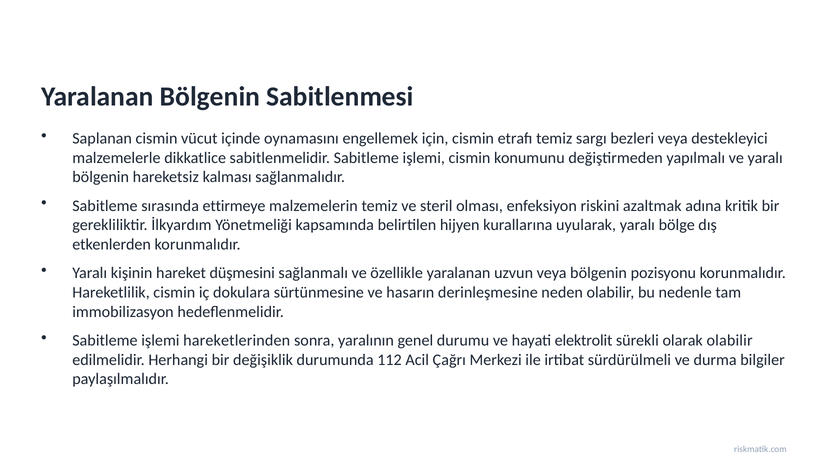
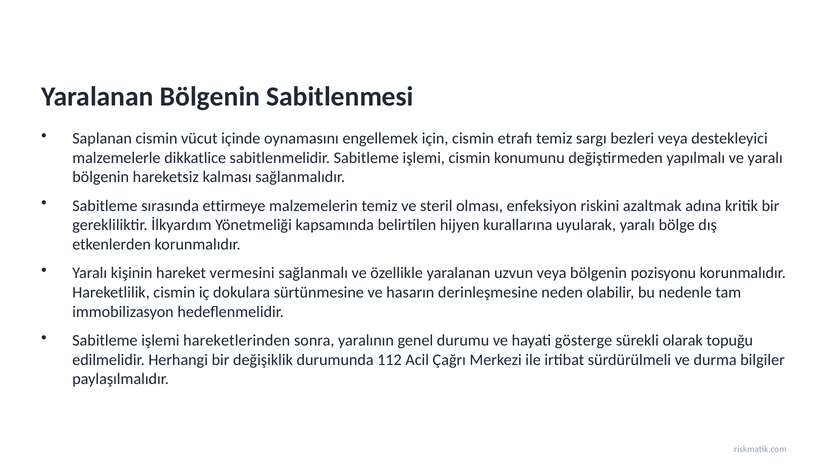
düşmesini: düşmesini -> vermesini (242, 273)
elektrolit: elektrolit -> gösterge (583, 340)
olarak olabilir: olabilir -> topuğu (730, 340)
